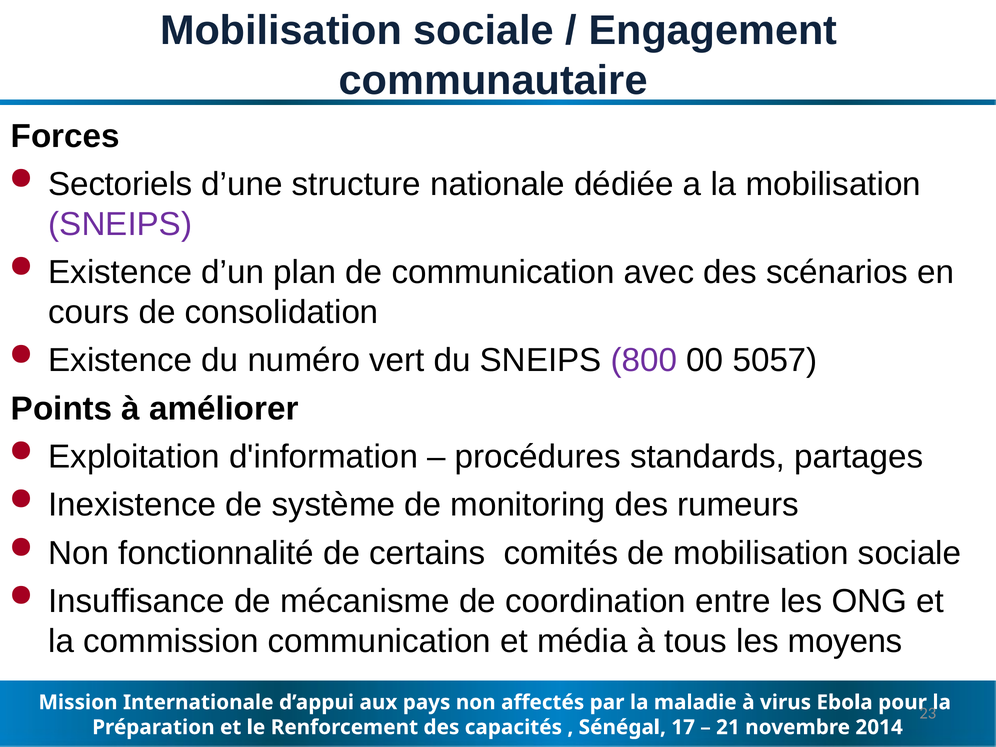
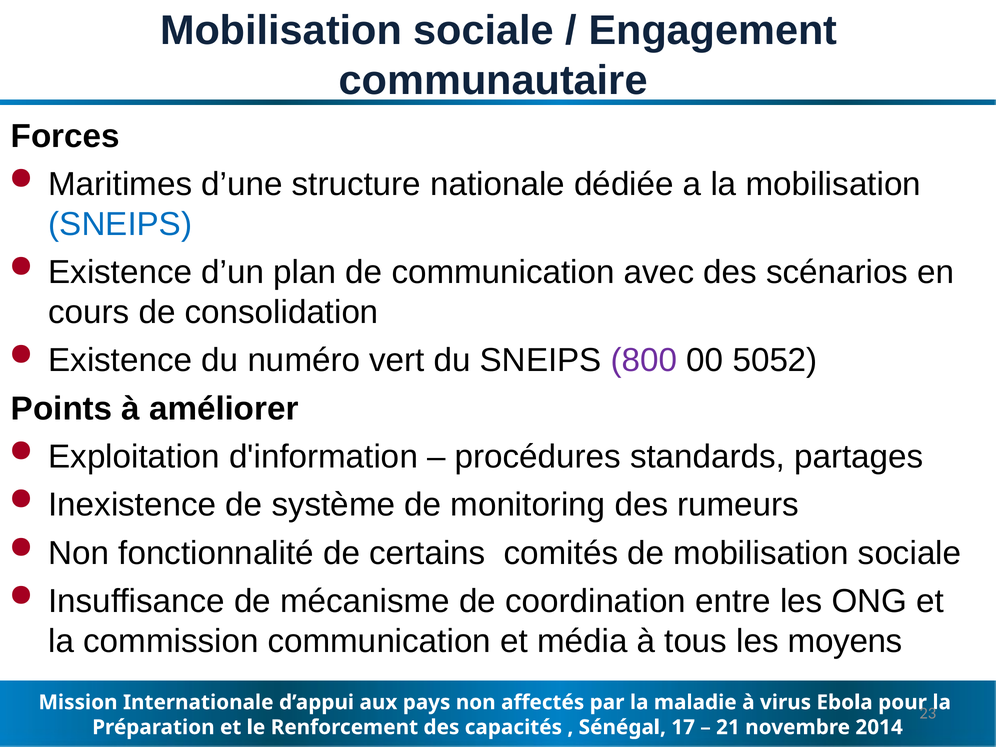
Sectoriels: Sectoriels -> Maritimes (120, 184)
SNEIPS colour: purple -> blue (120, 224)
5057: 5057 -> 5052 (775, 360)
